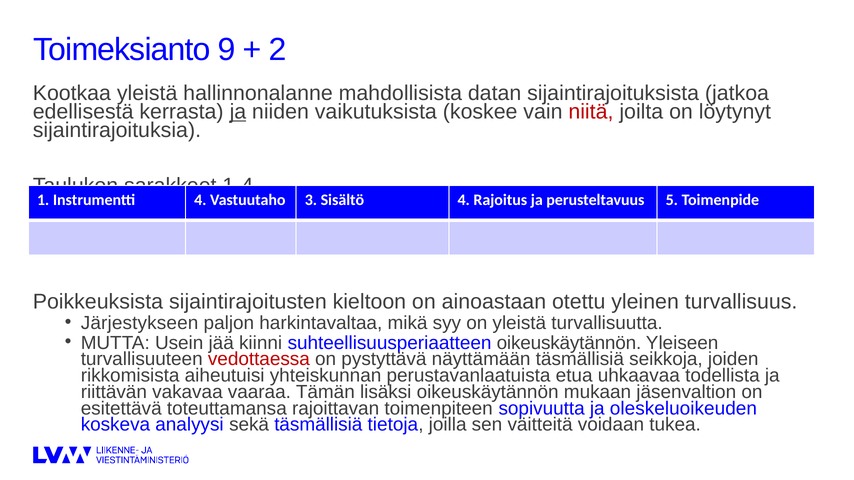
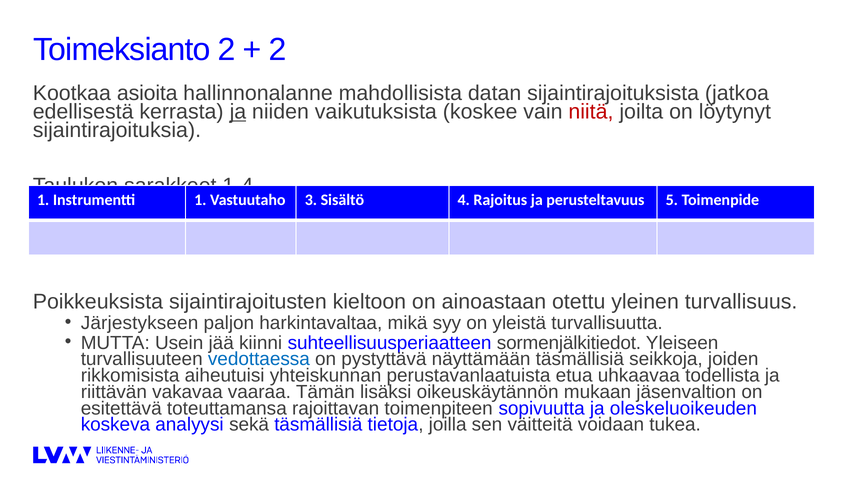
Toimeksianto 9: 9 -> 2 (227, 50)
Kootkaa yleistä: yleistä -> asioita (147, 93)
Instrumentti 4: 4 -> 1 (200, 200)
suhteellisuusperiaatteen oikeuskäytännön: oikeuskäytännön -> sormenjälkitiedot (569, 343)
vedottaessa colour: red -> blue (259, 359)
